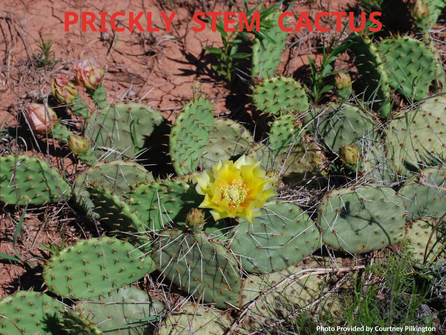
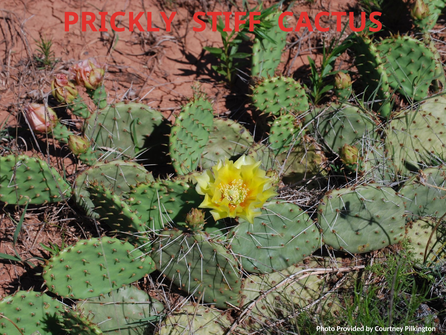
STEM: STEM -> STIFF (227, 22)
